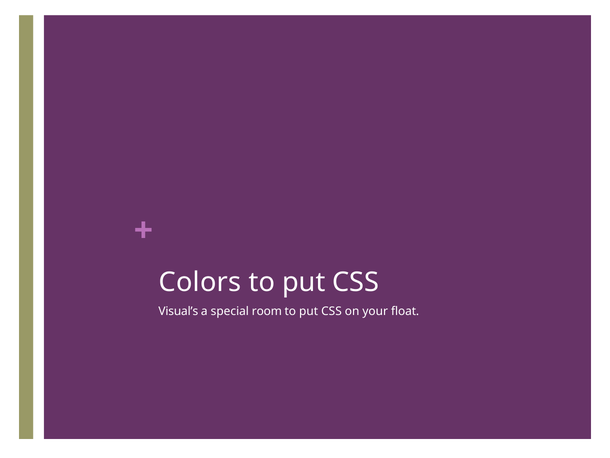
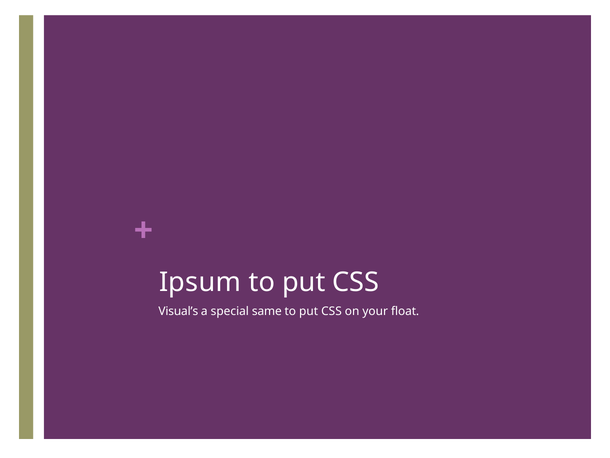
Colors: Colors -> Ipsum (200, 282)
room: room -> same (267, 311)
